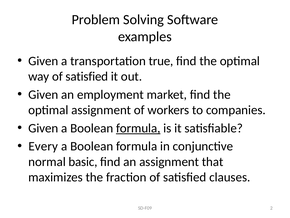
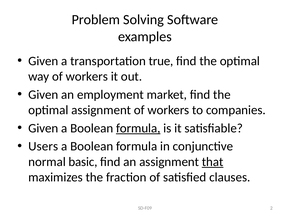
way of satisfied: satisfied -> workers (87, 76)
Every: Every -> Users (43, 146)
that underline: none -> present (213, 161)
